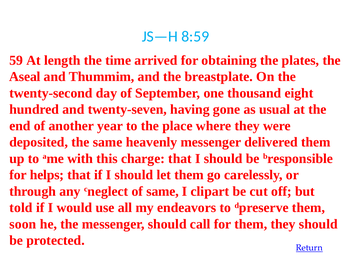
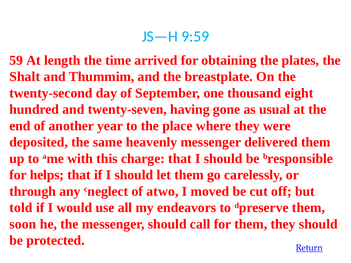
8:59: 8:59 -> 9:59 (195, 36)
Aseal: Aseal -> Shalt (25, 77)
of same: same -> atwo (162, 192)
clipart: clipart -> moved (210, 192)
